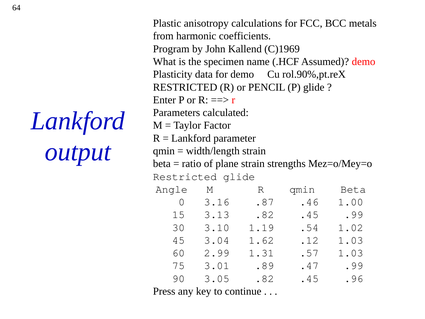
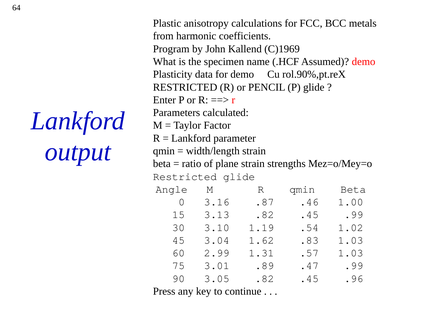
.12: .12 -> .83 (309, 240)
